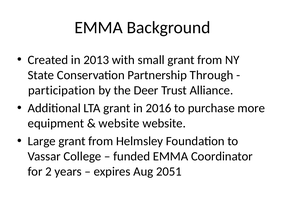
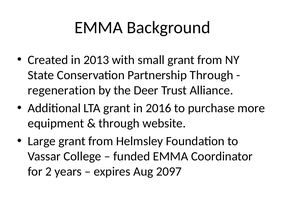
participation: participation -> regeneration (62, 90)
website: website -> through (119, 123)
2051: 2051 -> 2097 (169, 171)
